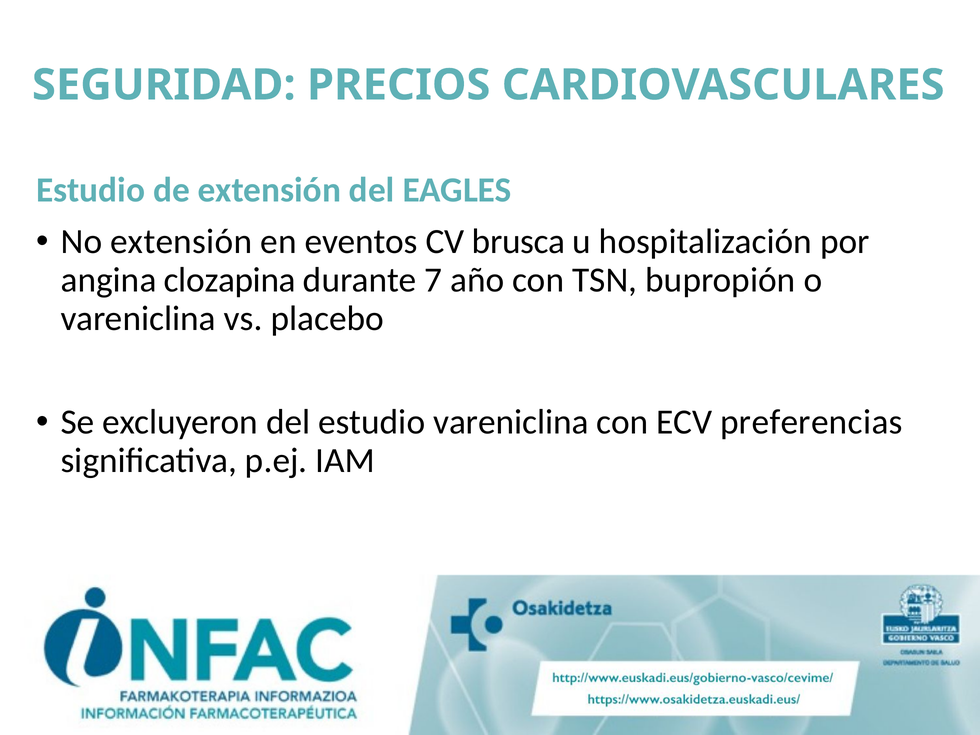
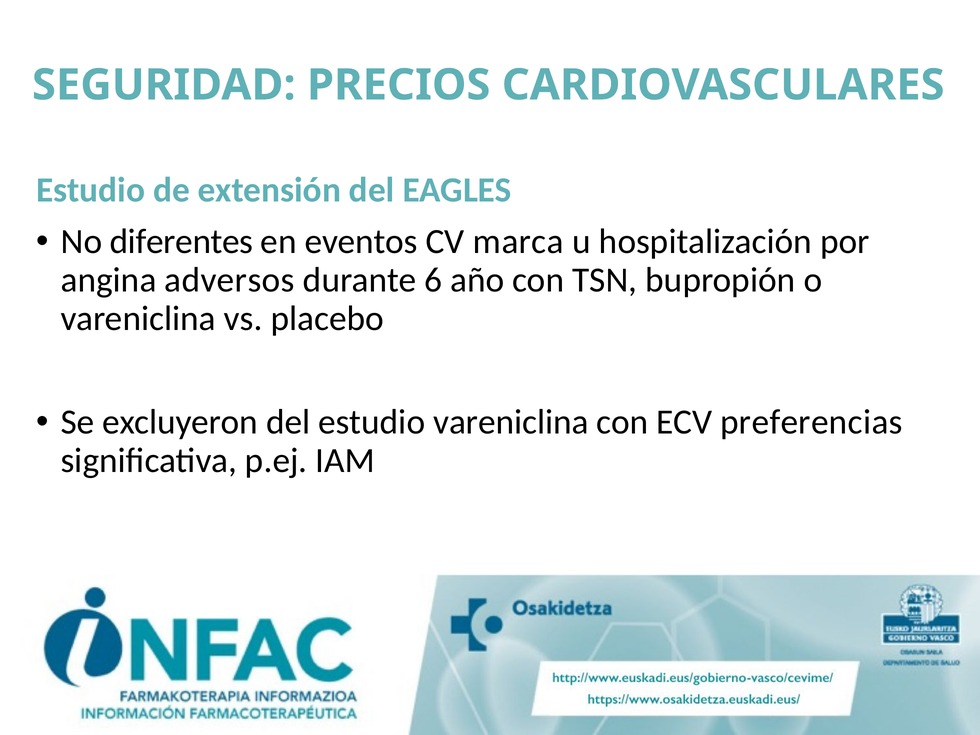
No extensión: extensión -> diferentes (181, 242)
brusca: brusca -> marca (518, 242)
clozapina: clozapina -> adversos (230, 280)
7: 7 -> 6 (433, 280)
